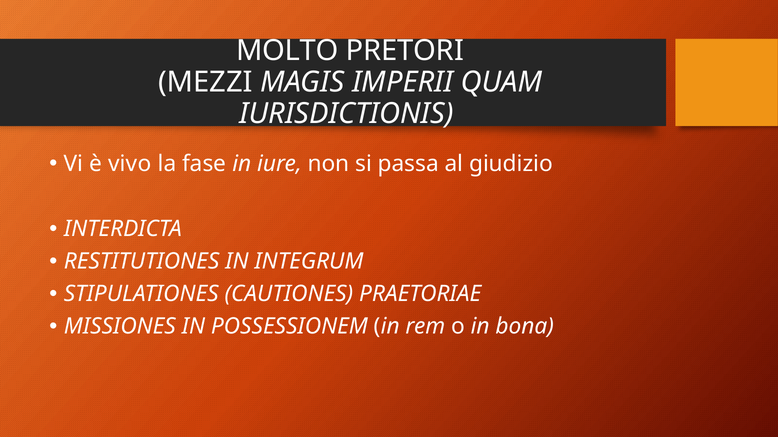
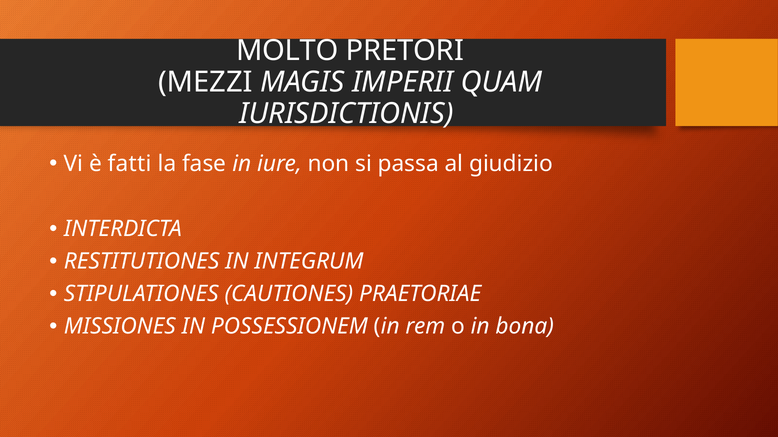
vivo: vivo -> fatti (130, 164)
